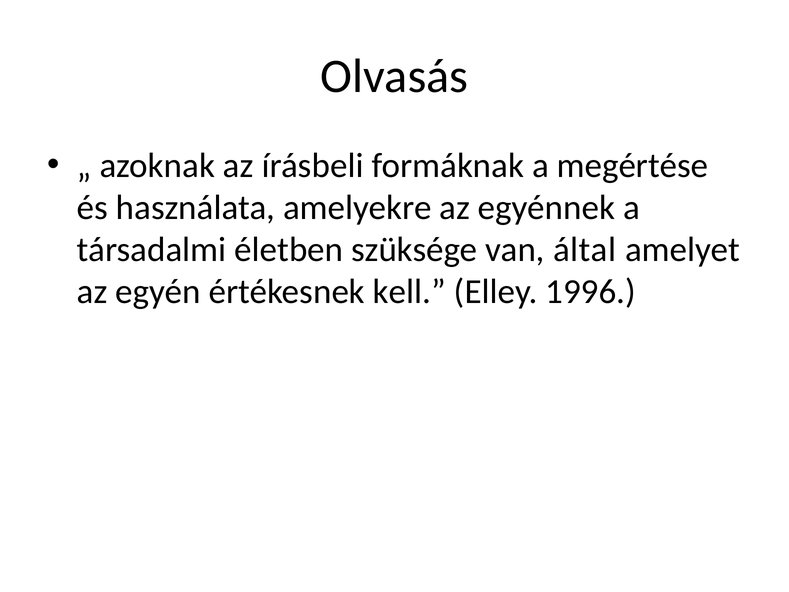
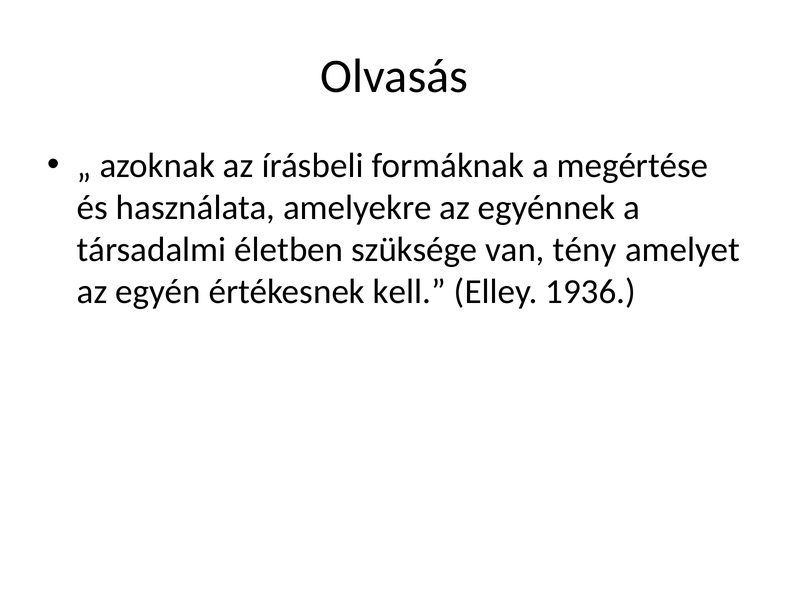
által: által -> tény (585, 250)
1996: 1996 -> 1936 (591, 292)
